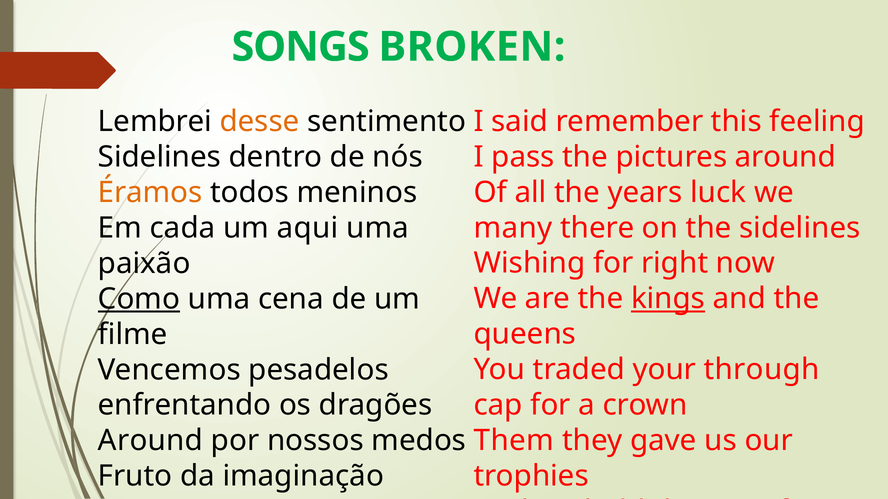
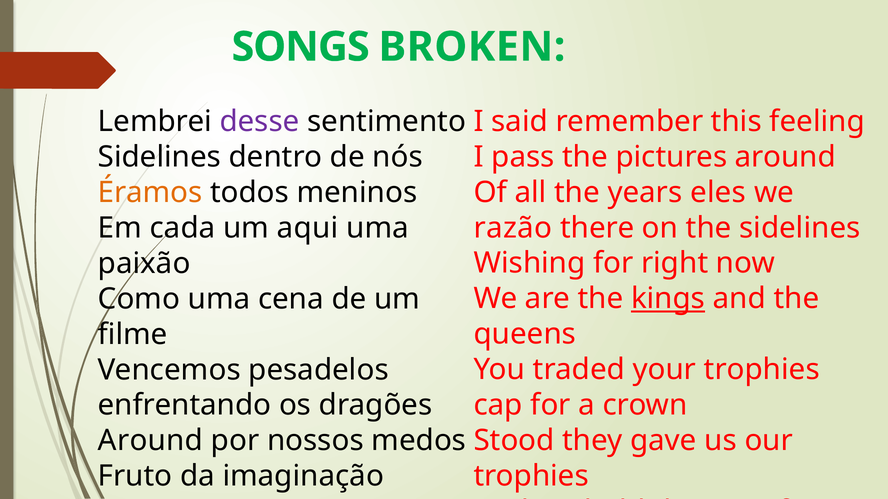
desse colour: orange -> purple (260, 121)
luck: luck -> eles (718, 192)
many: many -> razão (513, 228)
Como underline: present -> none (139, 299)
your through: through -> trophies (762, 370)
Them: Them -> Stood (514, 441)
